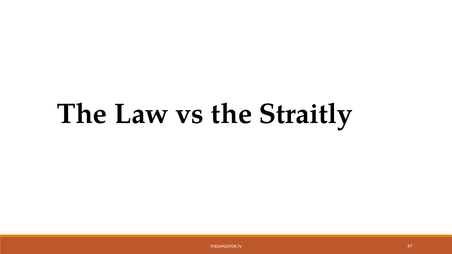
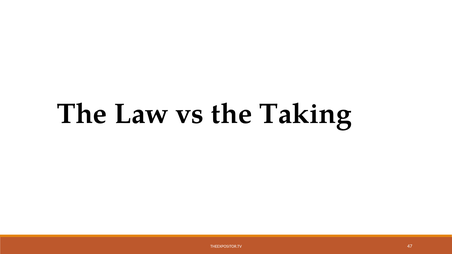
Straitly: Straitly -> Taking (306, 114)
